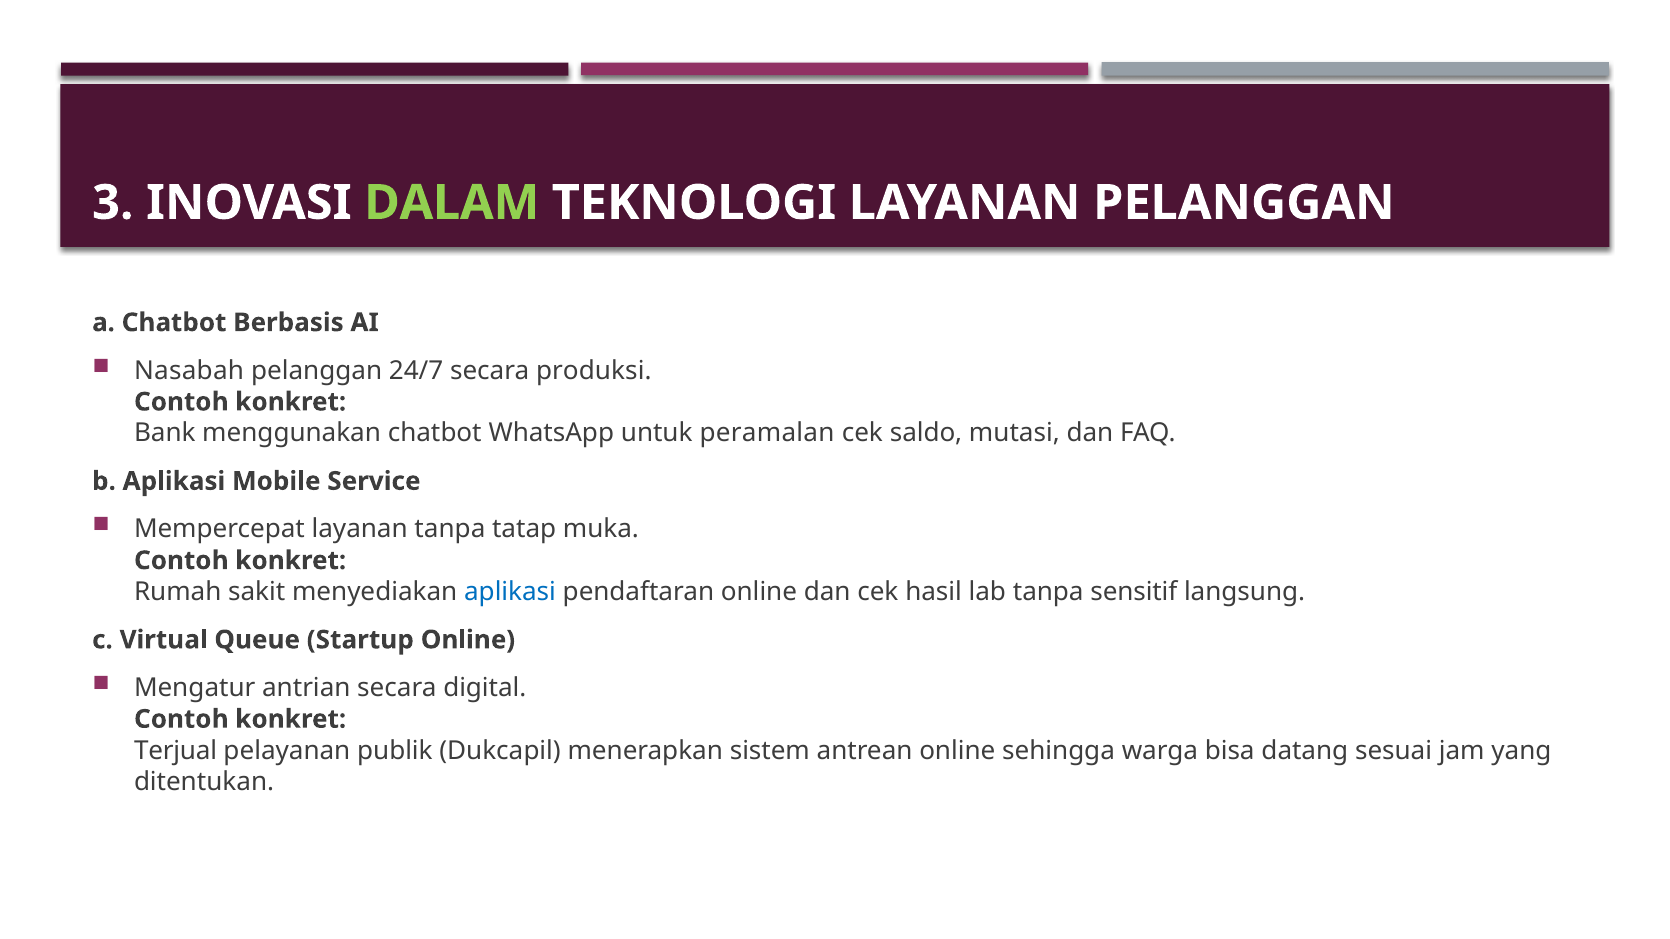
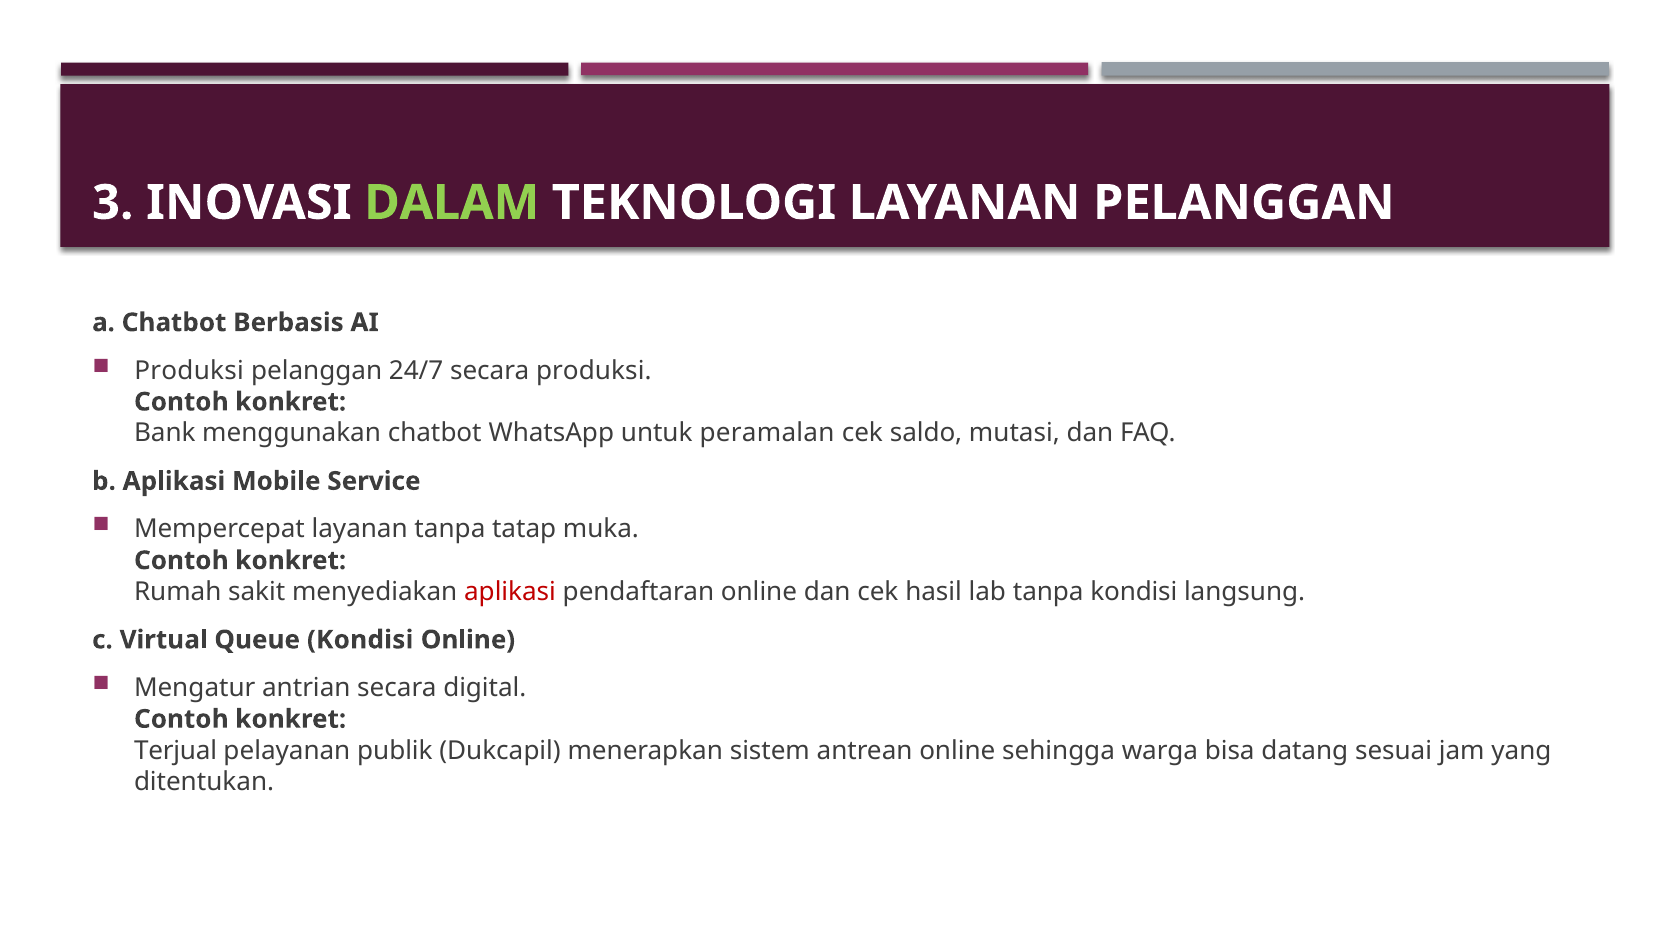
Nasabah: Nasabah -> Produksi (189, 371)
aplikasi colour: blue -> red (510, 592)
tanpa sensitif: sensitif -> kondisi (1134, 592)
Queue Startup: Startup -> Kondisi (360, 640)
